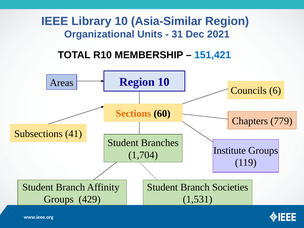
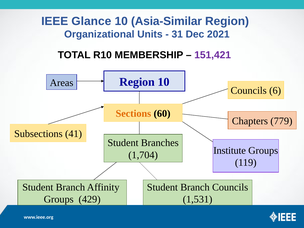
Library: Library -> Glance (91, 21)
151,421 colour: blue -> purple (213, 55)
Branch Societies: Societies -> Councils (230, 187)
